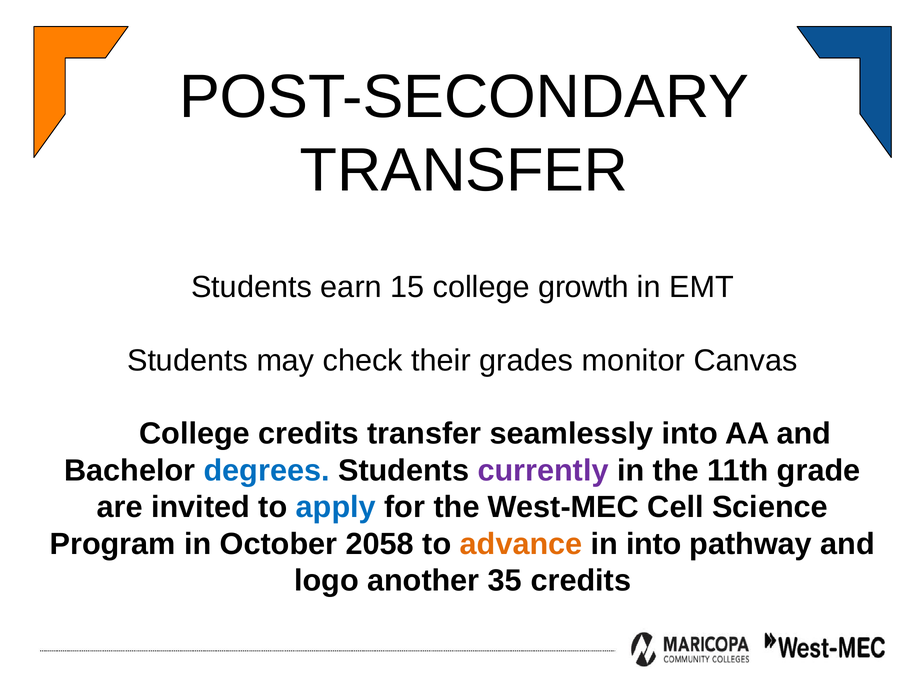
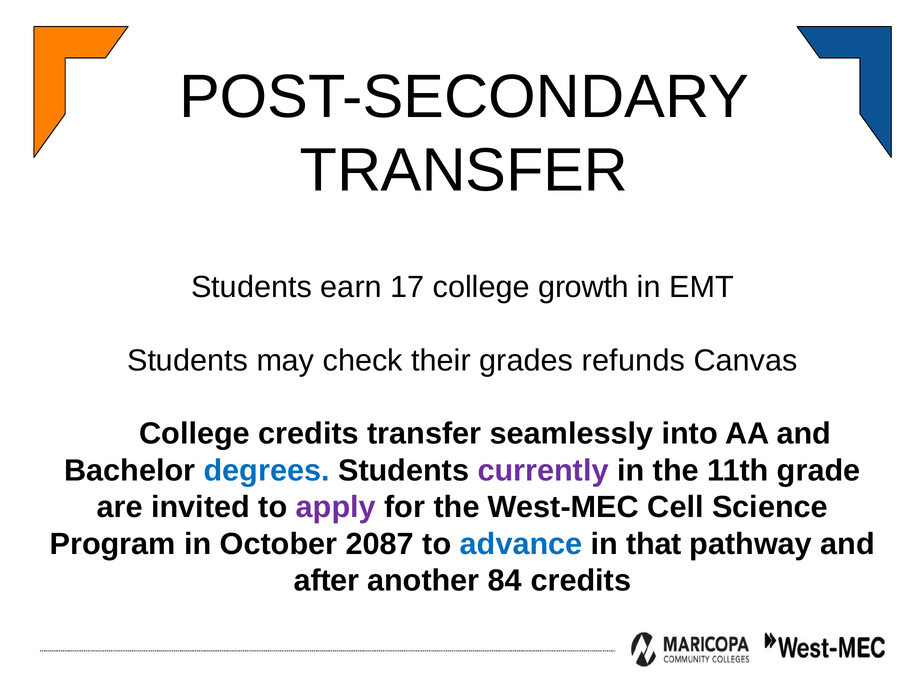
15: 15 -> 17 (407, 287)
monitor: monitor -> refunds (633, 361)
apply colour: blue -> purple (336, 508)
2058: 2058 -> 2087 (380, 544)
advance colour: orange -> blue (521, 544)
in into: into -> that (654, 544)
logo: logo -> after (327, 581)
35: 35 -> 84 (505, 581)
